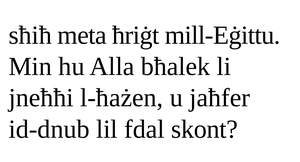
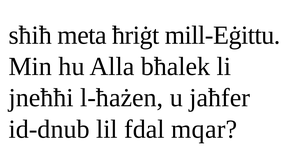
skont: skont -> mqar (204, 129)
